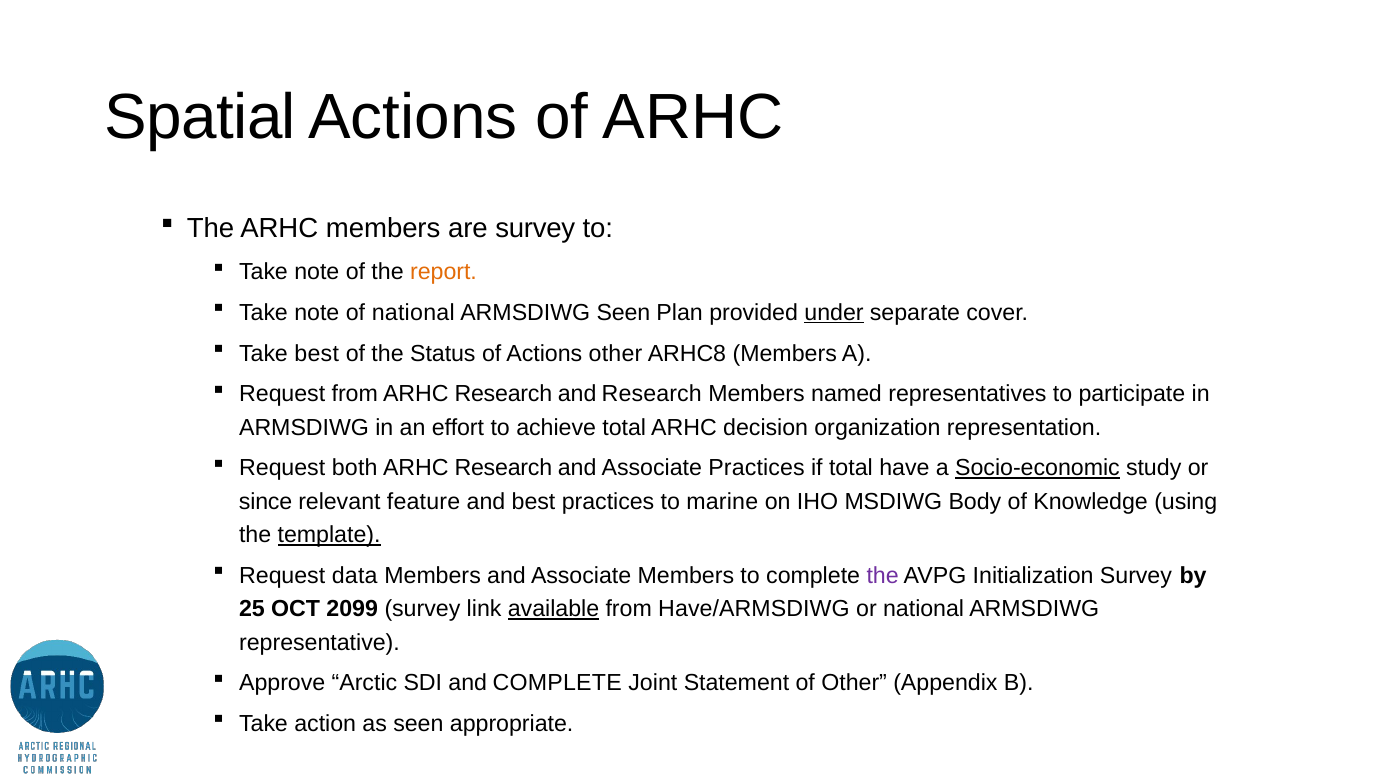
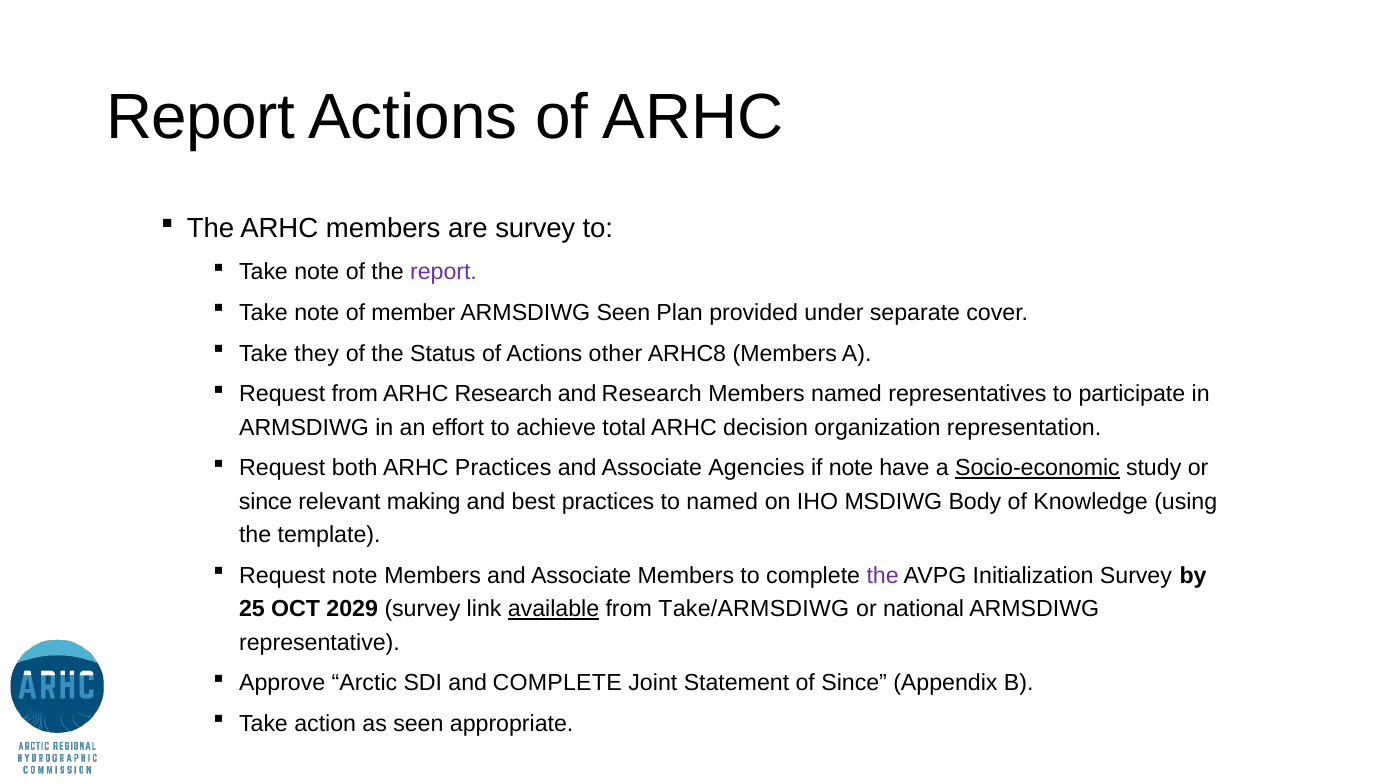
Spatial: Spatial -> Report (200, 117)
report colour: orange -> purple (443, 272)
of national: national -> member (413, 313)
under underline: present -> none (834, 313)
Take best: best -> they (317, 353)
Research: Research -> Practices (503, 468)
Associate Practices: Practices -> Agencies (757, 468)
if total: total -> note (851, 468)
feature: feature -> making (424, 501)
to marine: marine -> named (722, 501)
template underline: present -> none (329, 535)
Request data: data -> note (355, 575)
2099: 2099 -> 2029 (352, 609)
Have/ARMSDIWG: Have/ARMSDIWG -> Take/ARMSDIWG (754, 609)
of Other: Other -> Since (854, 683)
